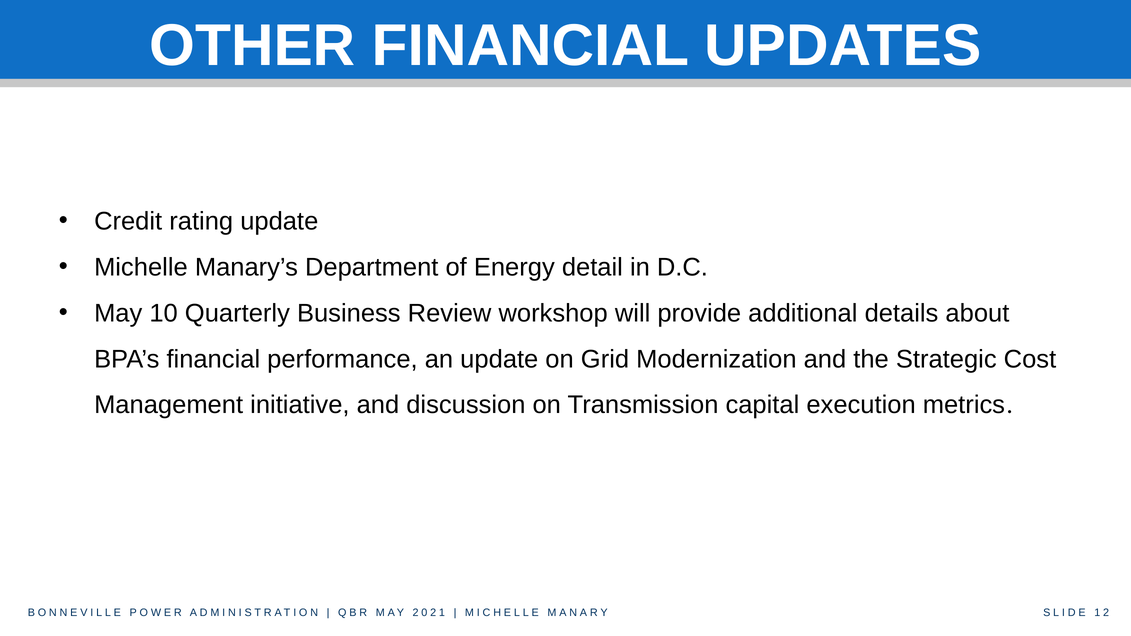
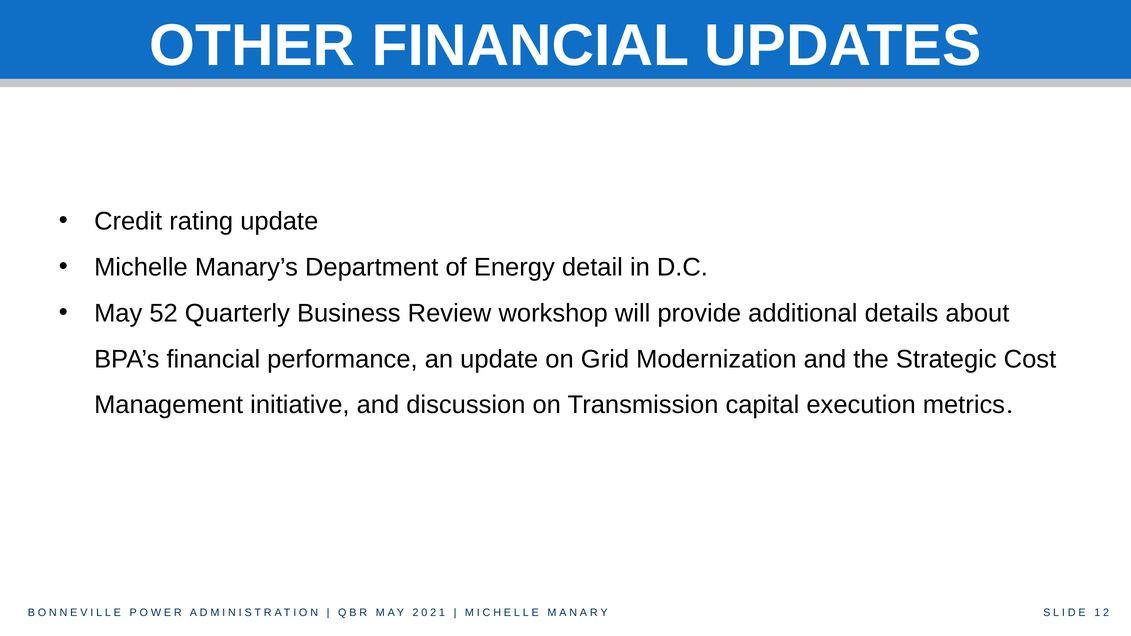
10: 10 -> 52 (164, 313)
